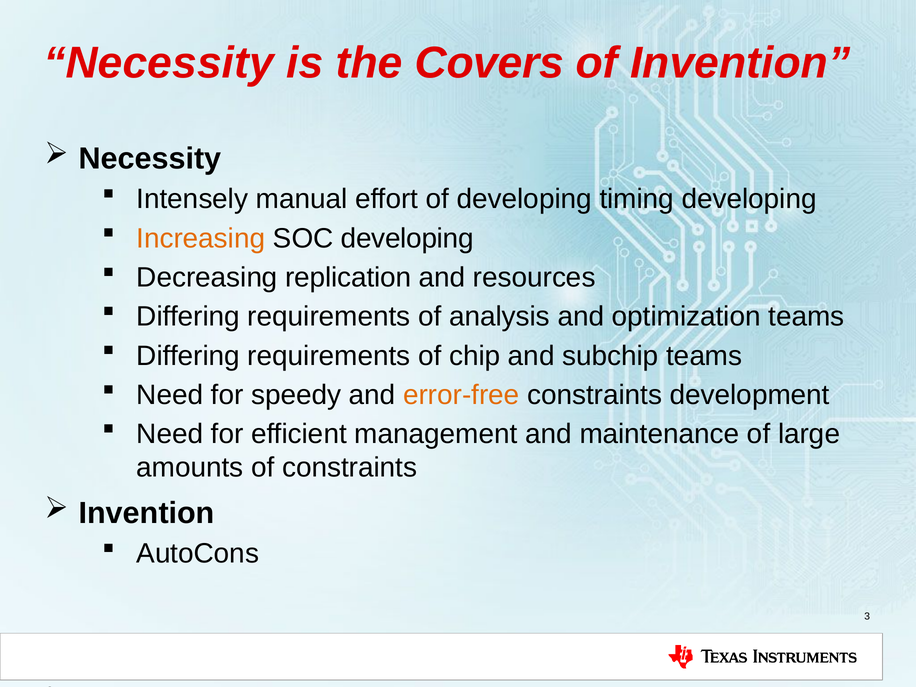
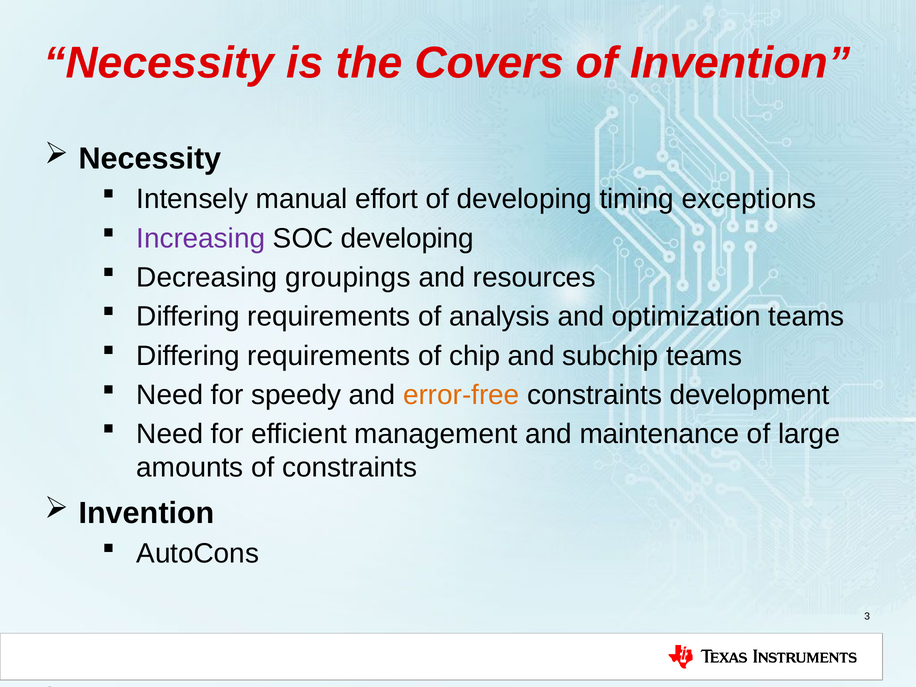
timing developing: developing -> exceptions (749, 199)
Increasing colour: orange -> purple (201, 238)
replication: replication -> groupings (348, 278)
